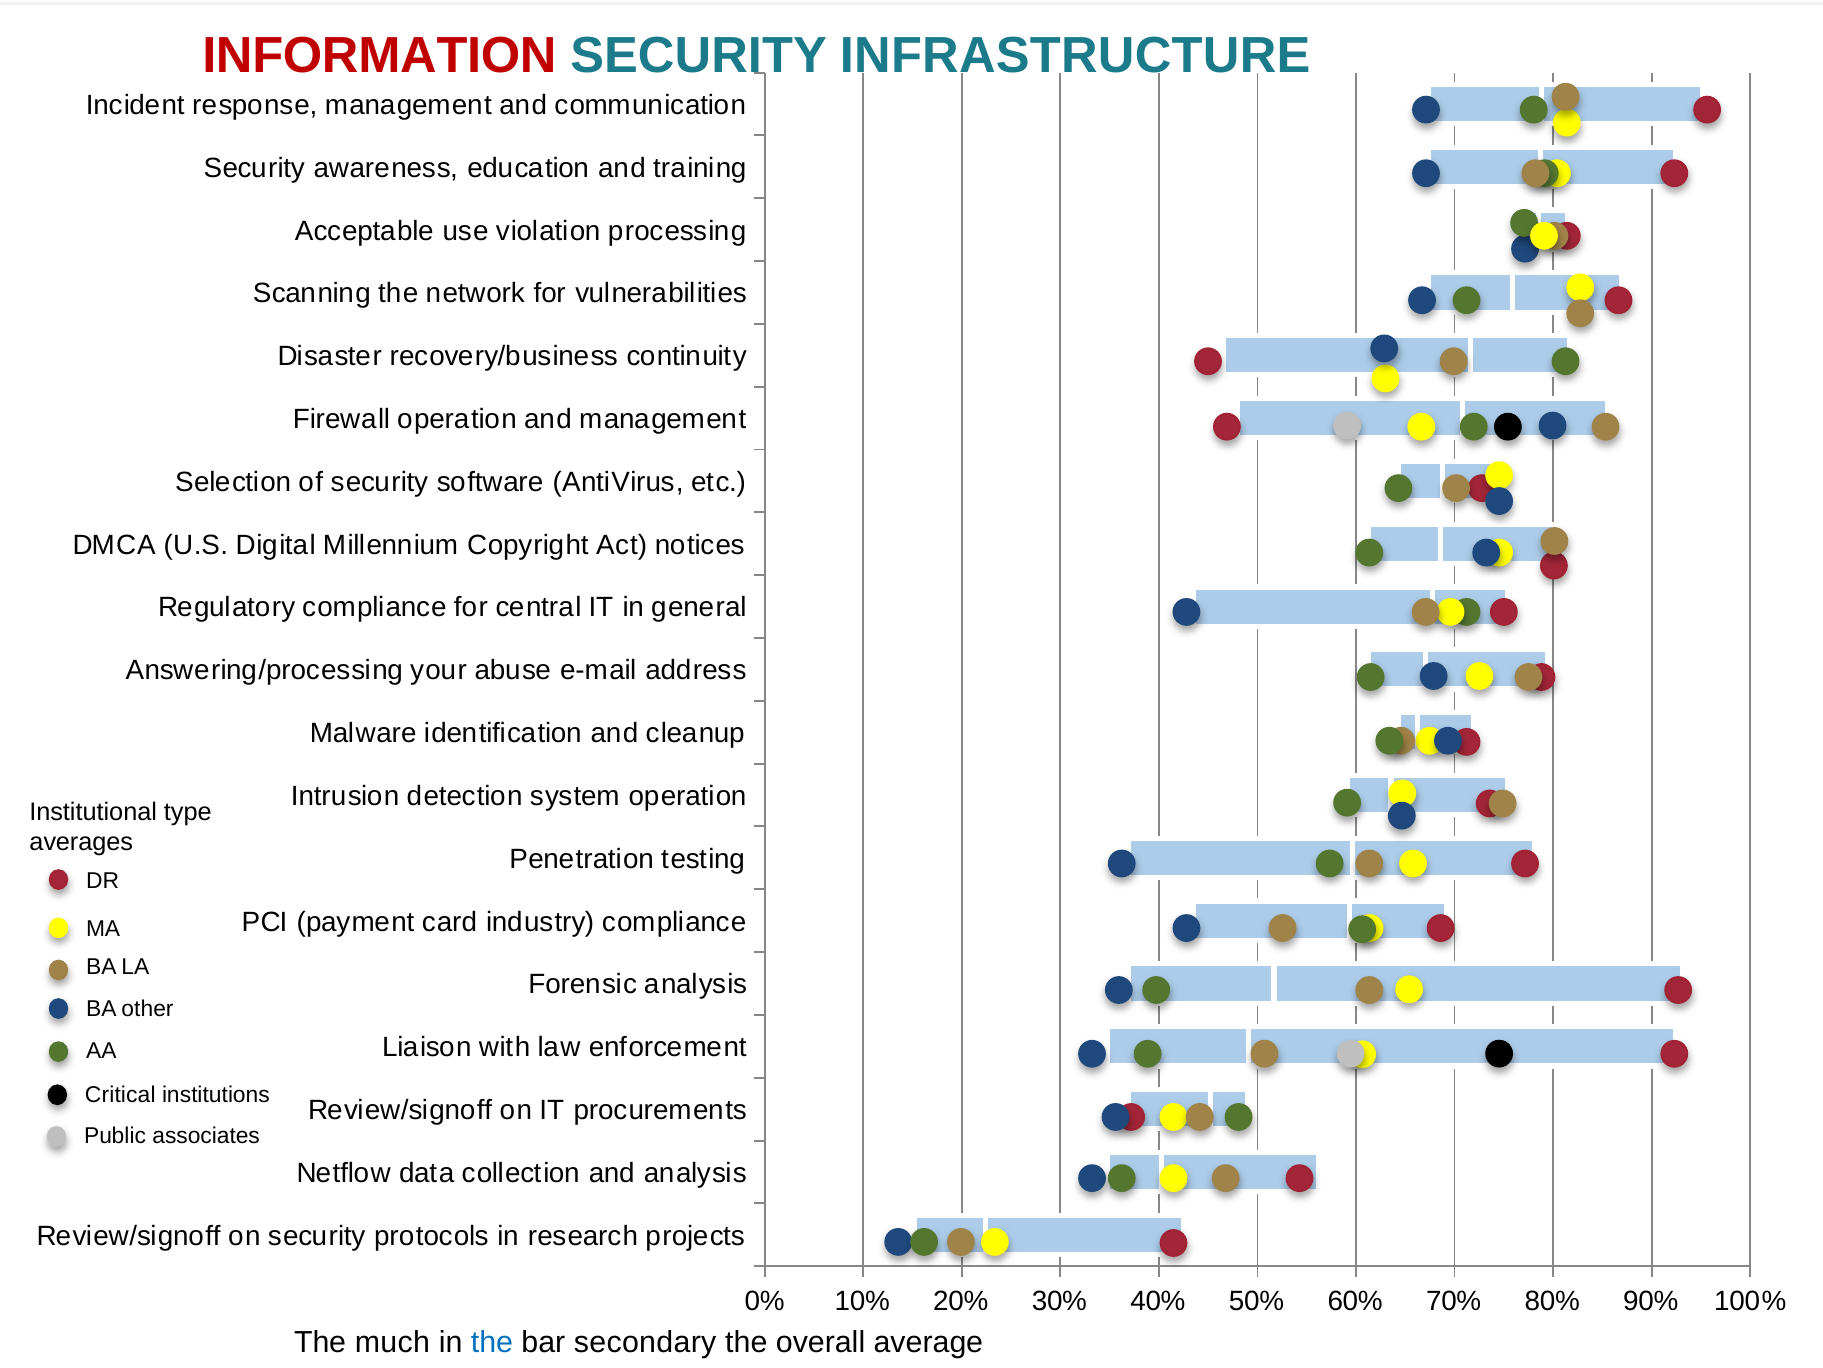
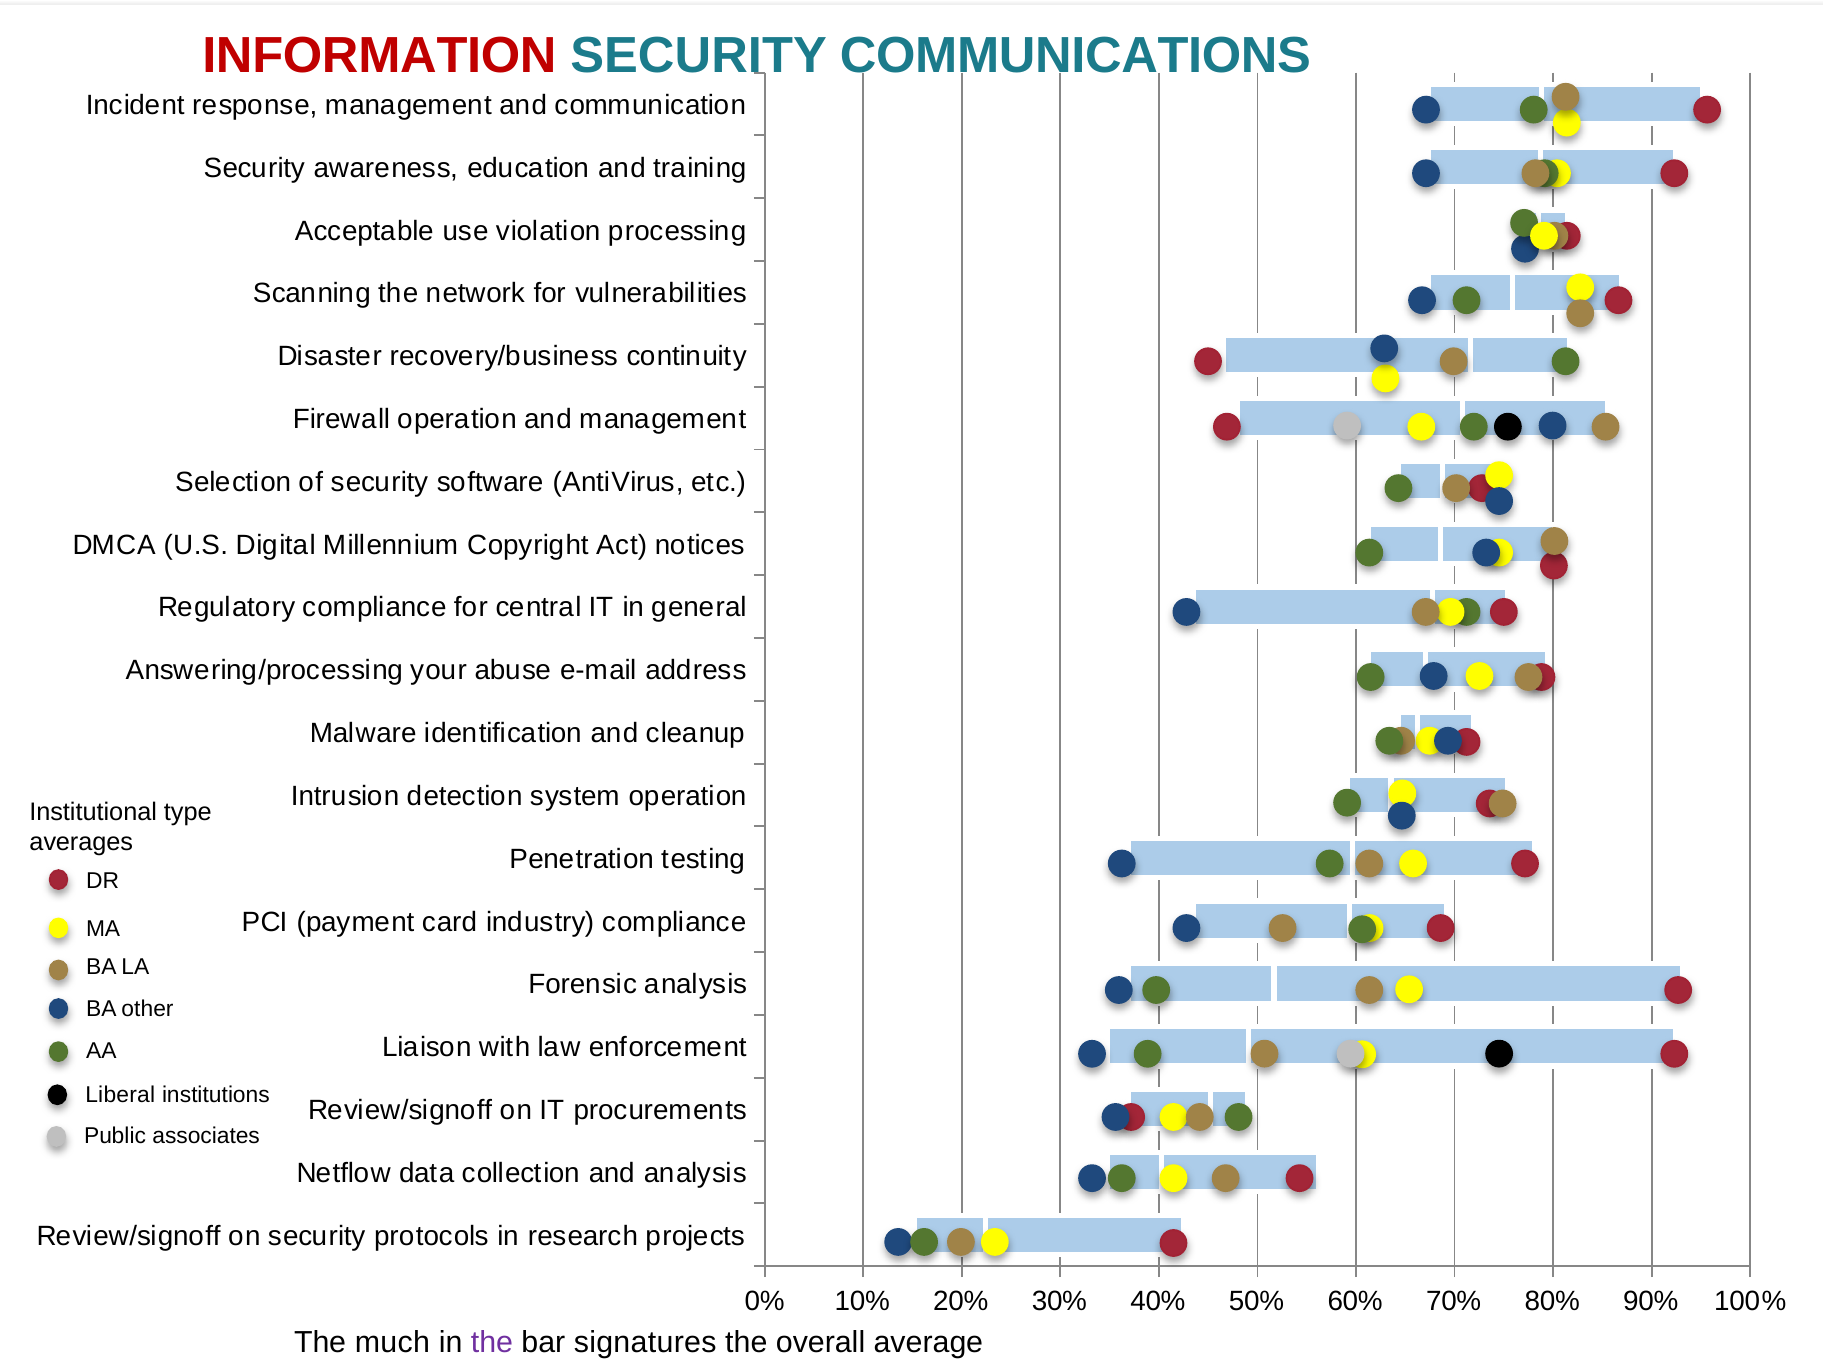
INFRASTRUCTURE: INFRASTRUCTURE -> COMMUNICATIONS (1075, 56)
Critical: Critical -> Liberal (120, 1094)
the colour: blue -> purple (492, 1341)
secondary: secondary -> signatures (645, 1341)
